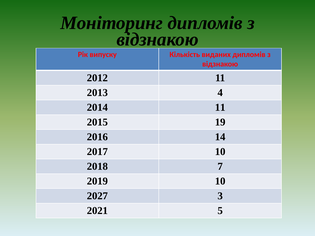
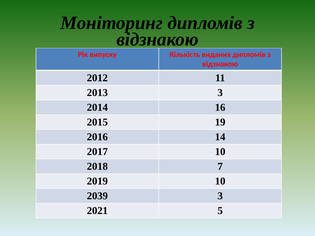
2013 4: 4 -> 3 (220, 93)
2014 11: 11 -> 16 (220, 108)
2027: 2027 -> 2039 (97, 196)
